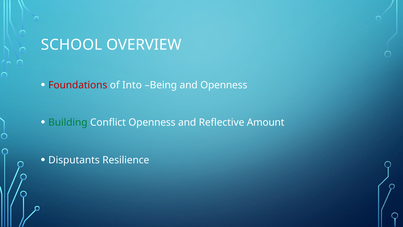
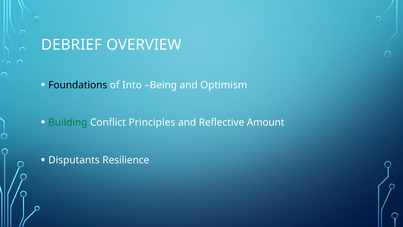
SCHOOL: SCHOOL -> DEBRIEF (71, 45)
Foundations colour: red -> black (78, 85)
and Openness: Openness -> Optimism (224, 85)
Conflict Openness: Openness -> Principles (152, 122)
